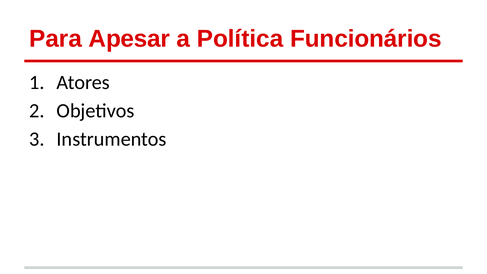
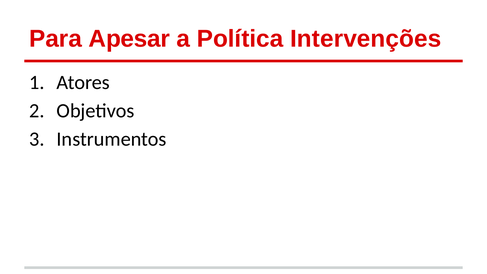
Funcionários: Funcionários -> Intervenções (366, 39)
